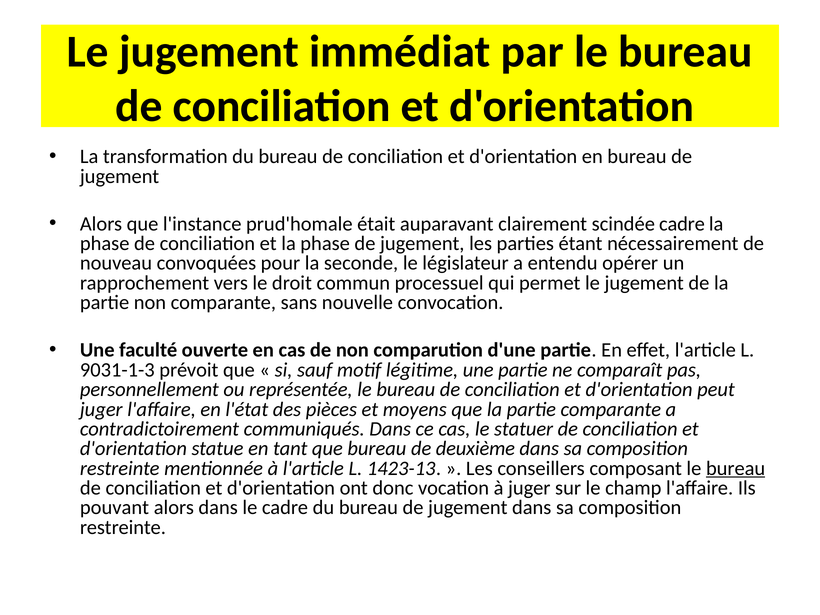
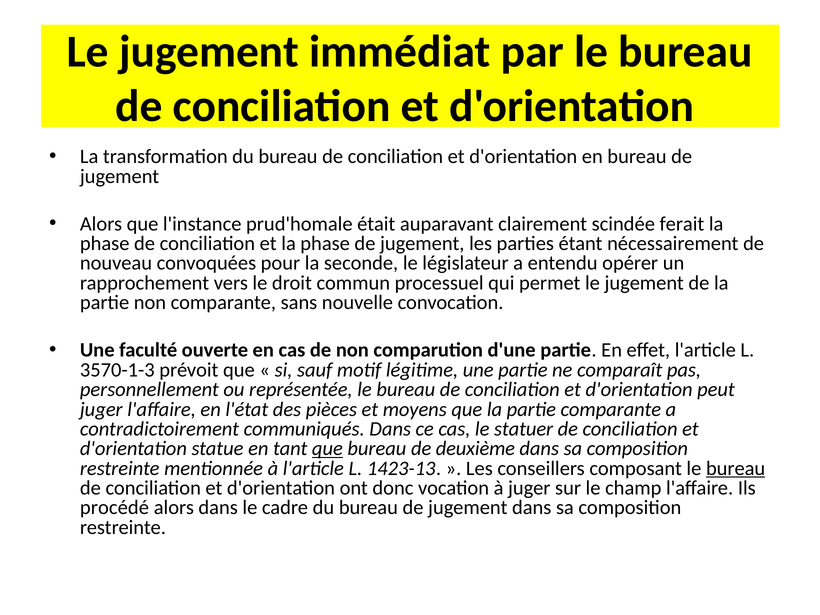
scindée cadre: cadre -> ferait (682, 224)
9031-1-3: 9031-1-3 -> 3570-1-3 (117, 370)
que underline: none -> present (327, 449)
pouvant: pouvant -> procédé (114, 508)
